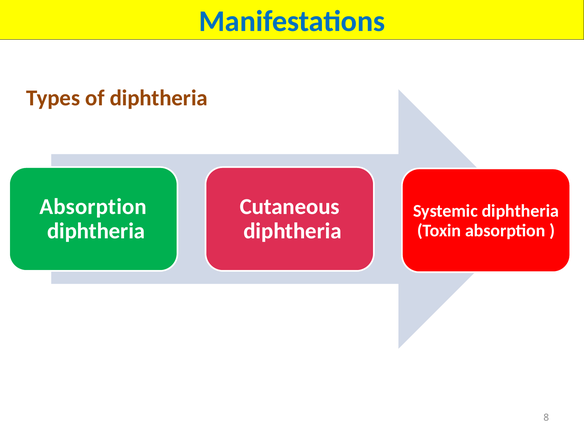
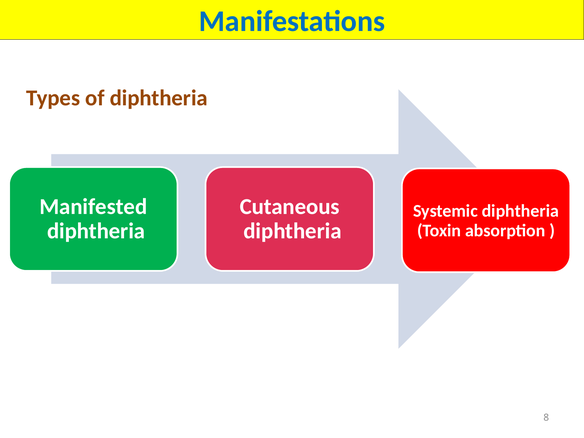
Absorption: Absorption -> Manifested (93, 207)
